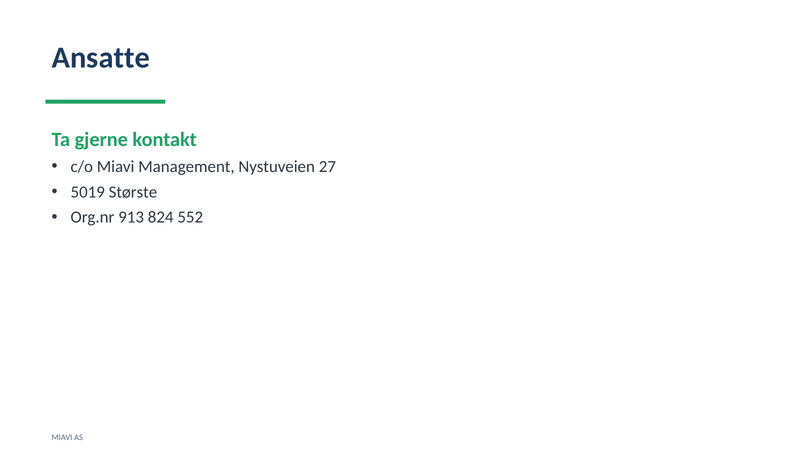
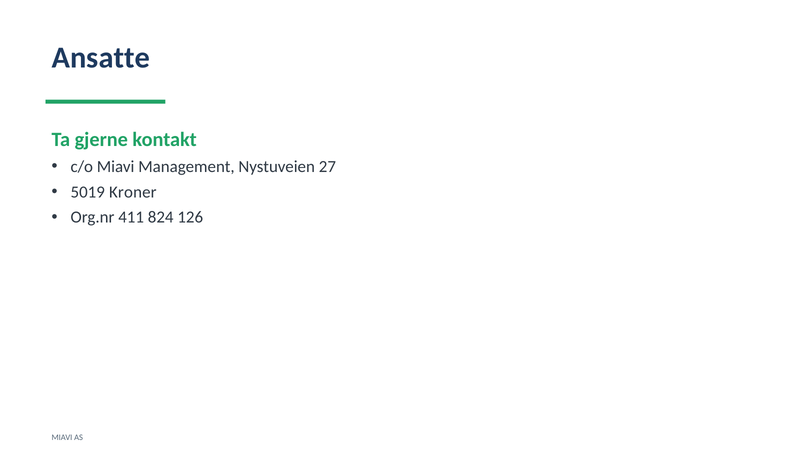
Største: Største -> Kroner (133, 192)
913: 913 -> 411 (131, 217)
552: 552 -> 126 (190, 217)
